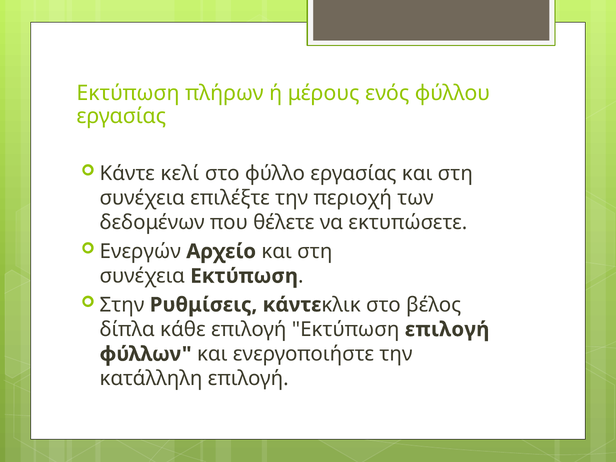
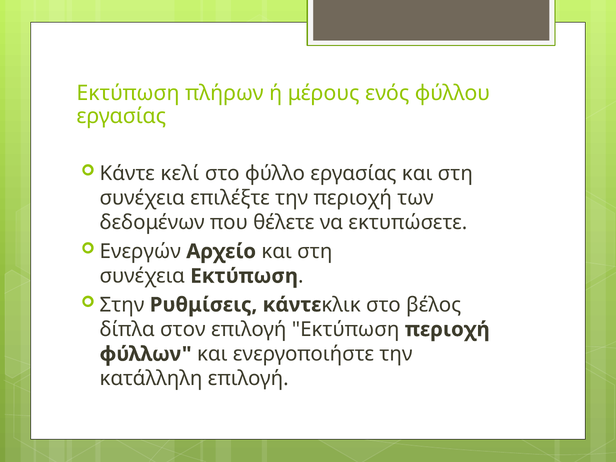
κάθε: κάθε -> στον (183, 329)
Εκτύπωση επιλογή: επιλογή -> περιοχή (447, 329)
